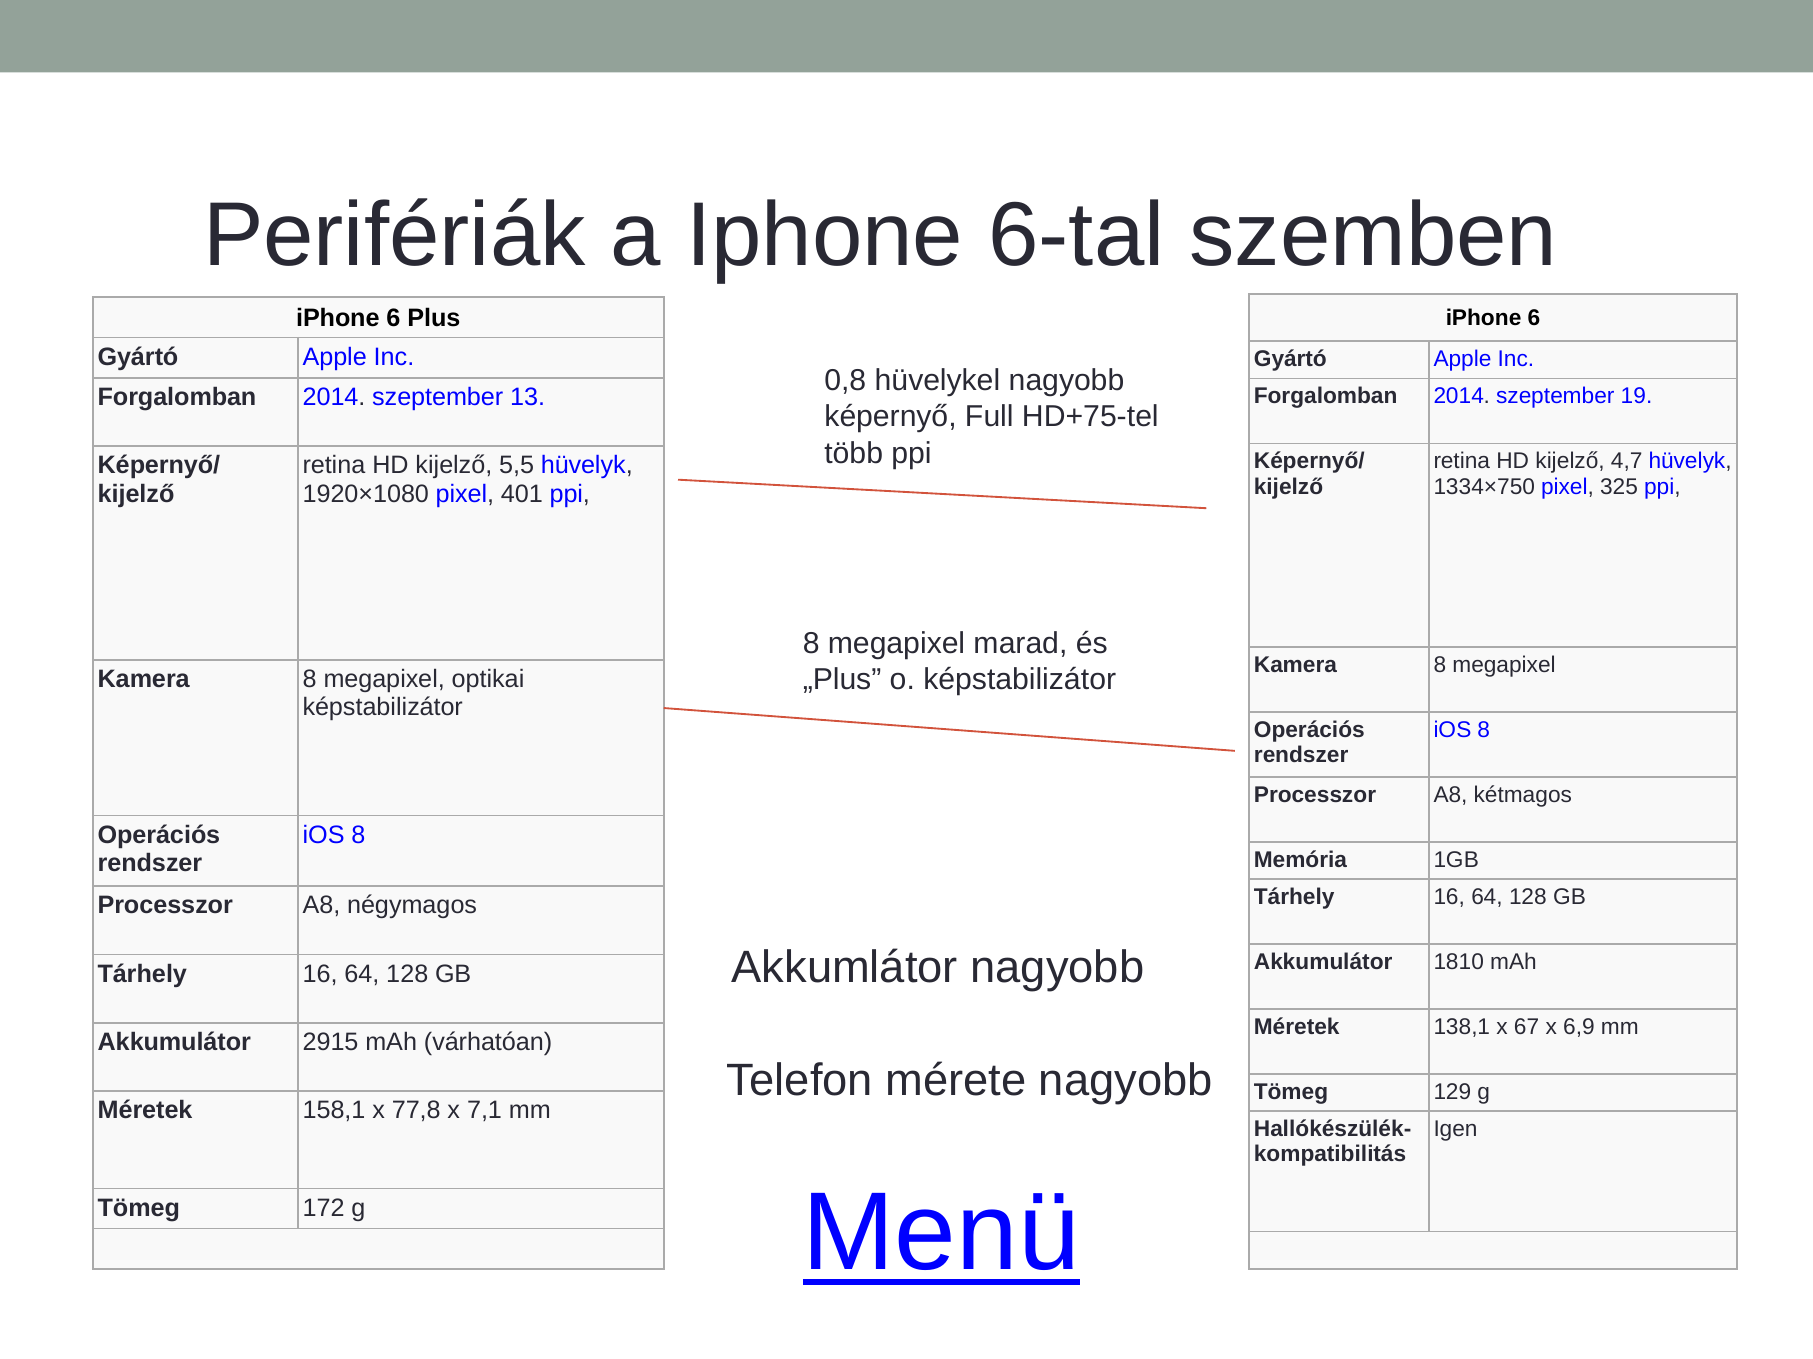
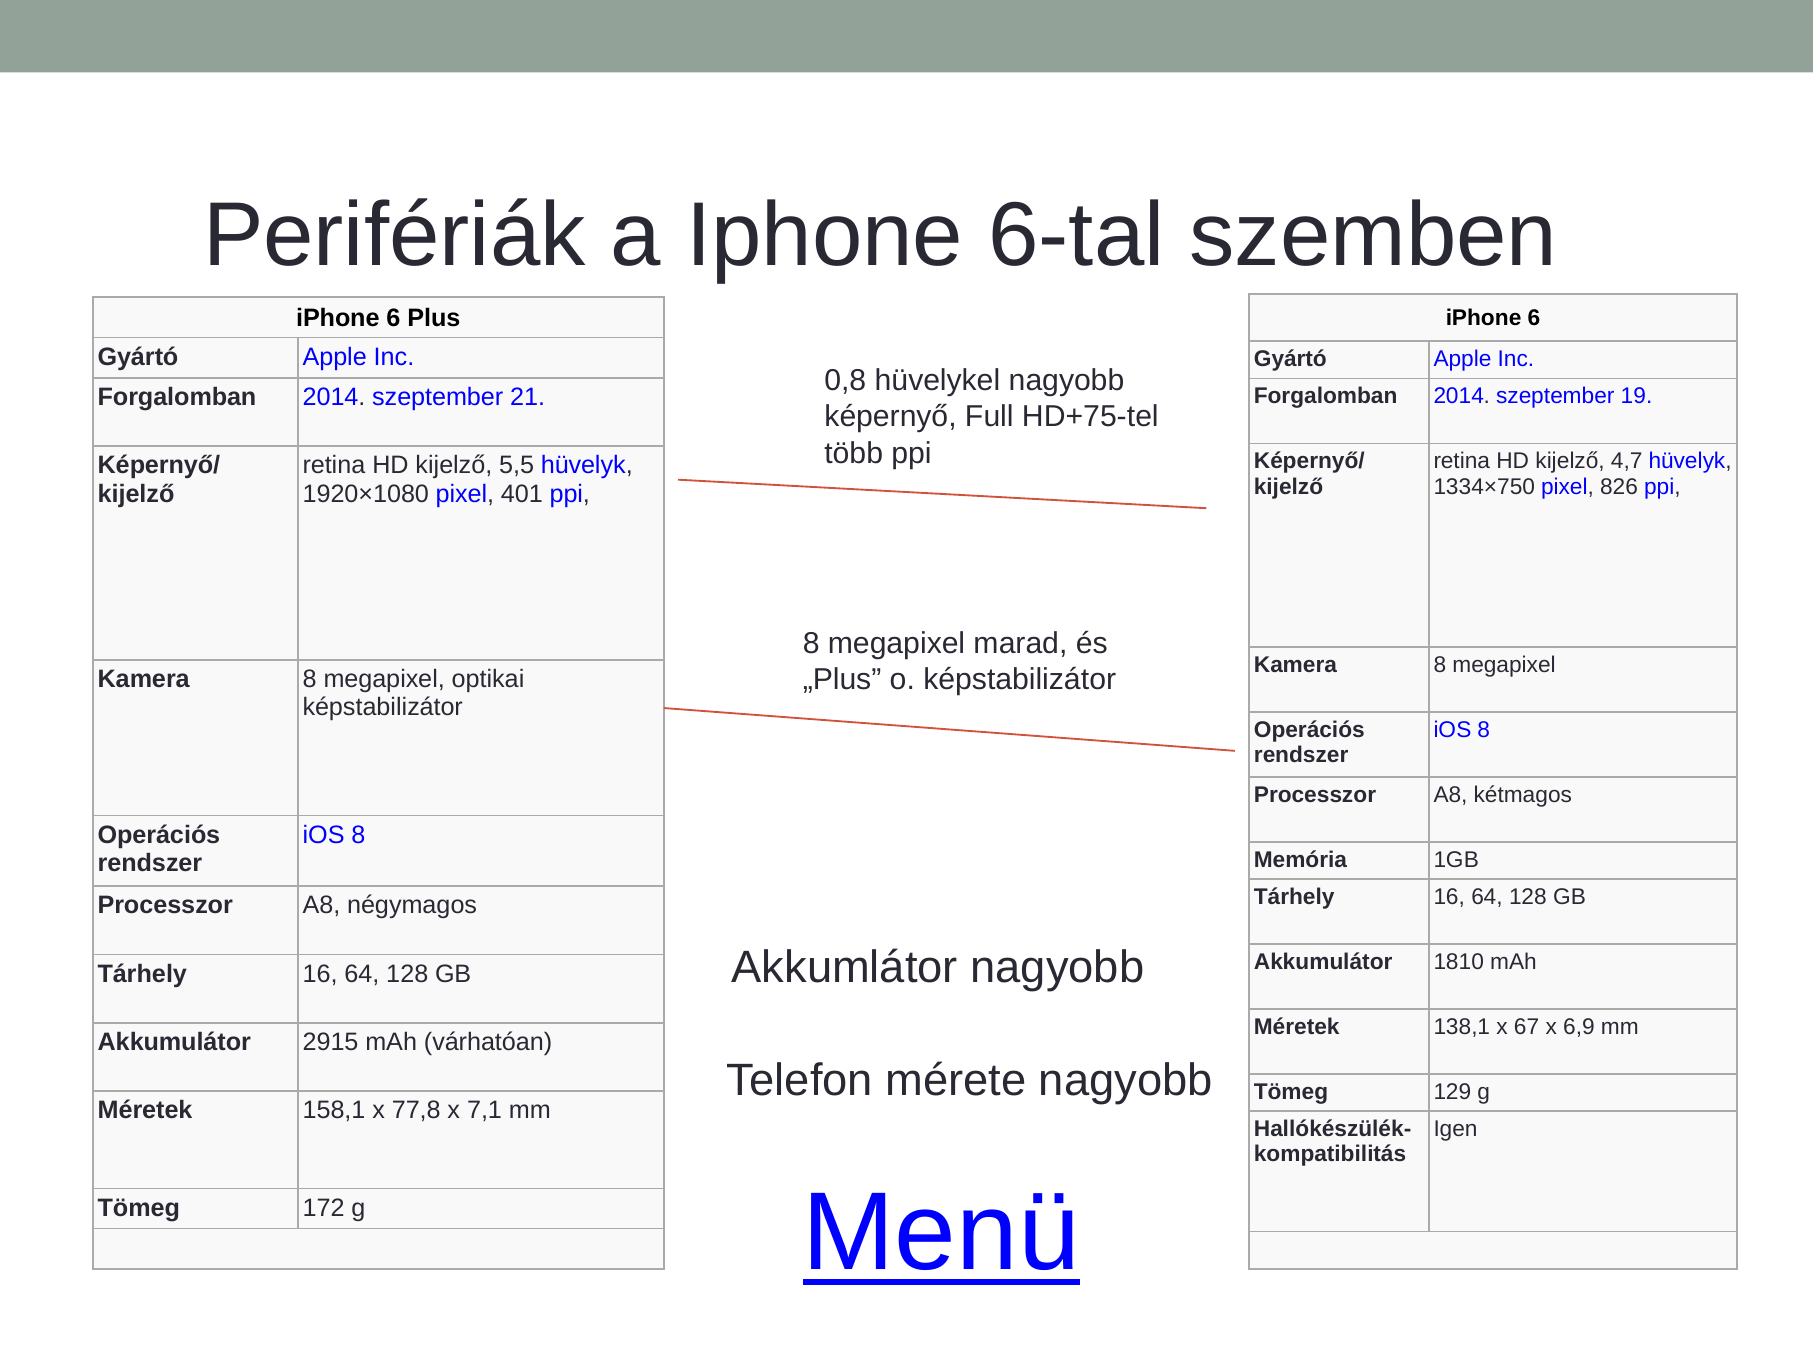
13: 13 -> 21 (528, 398)
325: 325 -> 826 (1619, 487)
